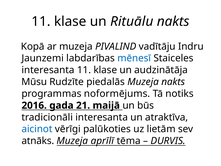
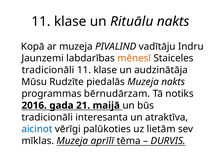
mēnesī colour: blue -> orange (134, 58)
interesanta: interesanta -> tradicionāli (48, 70)
noformējums: noformējums -> bērnudārzam (117, 94)
atnāks: atnāks -> mīklas (38, 141)
